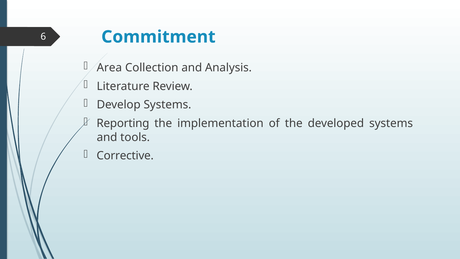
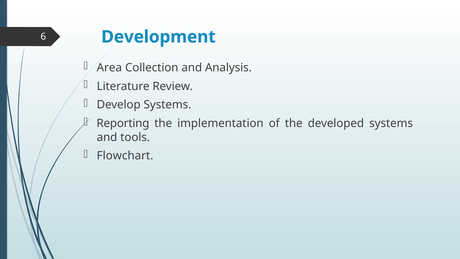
Commitment: Commitment -> Development (159, 37)
Corrective: Corrective -> Flowchart (125, 156)
